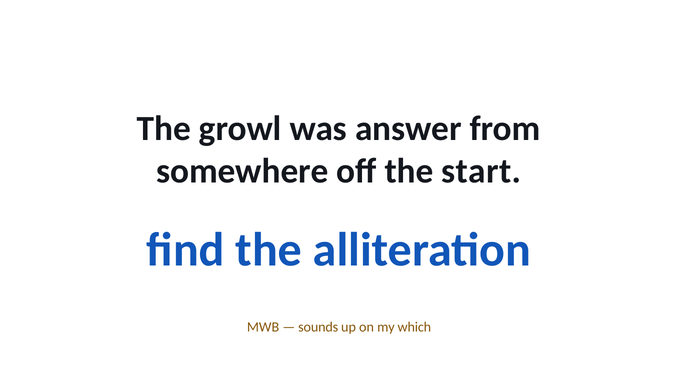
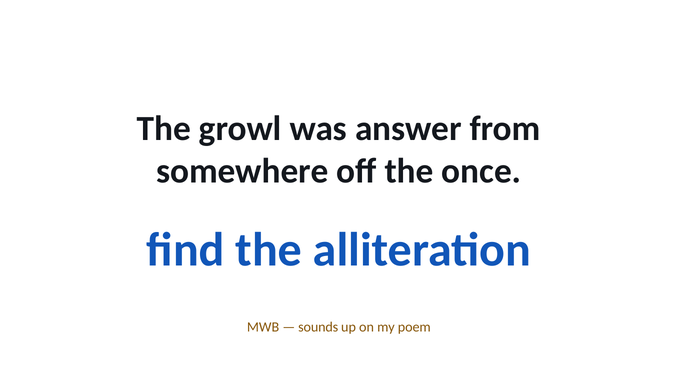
start: start -> once (481, 171)
which: which -> poem (414, 327)
